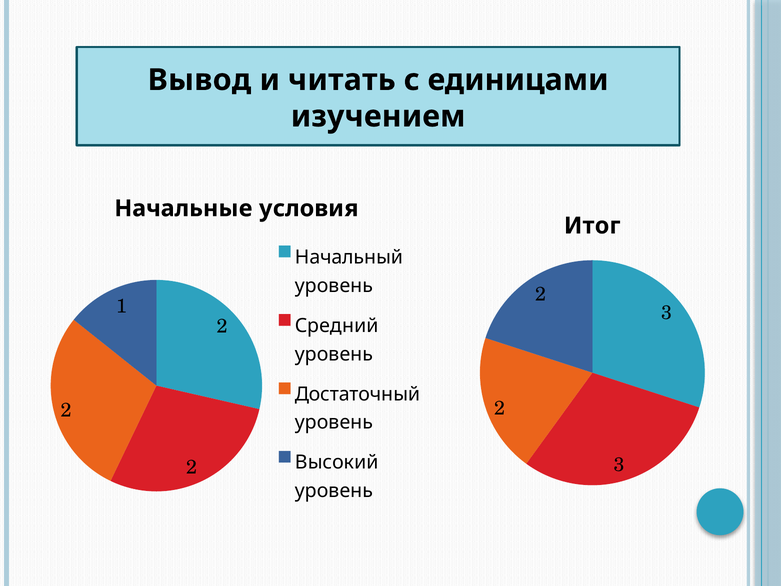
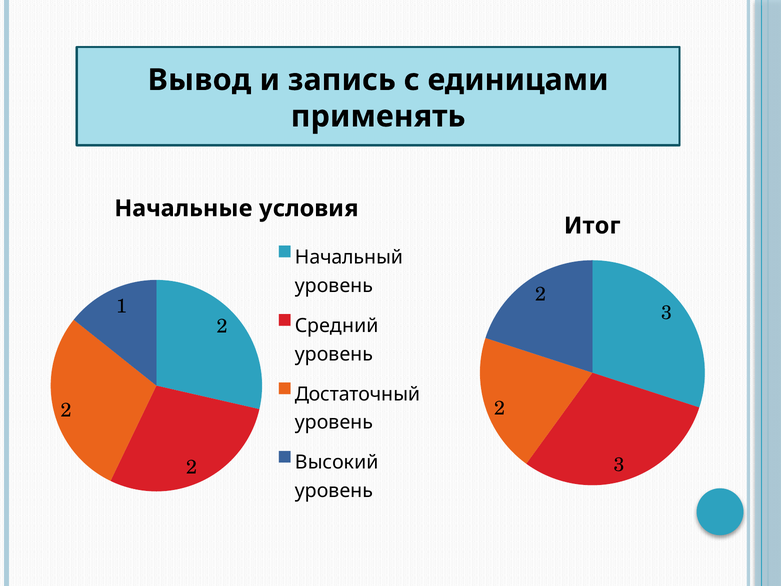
читать: читать -> запись (342, 80)
изучением: изучением -> применять (378, 116)
